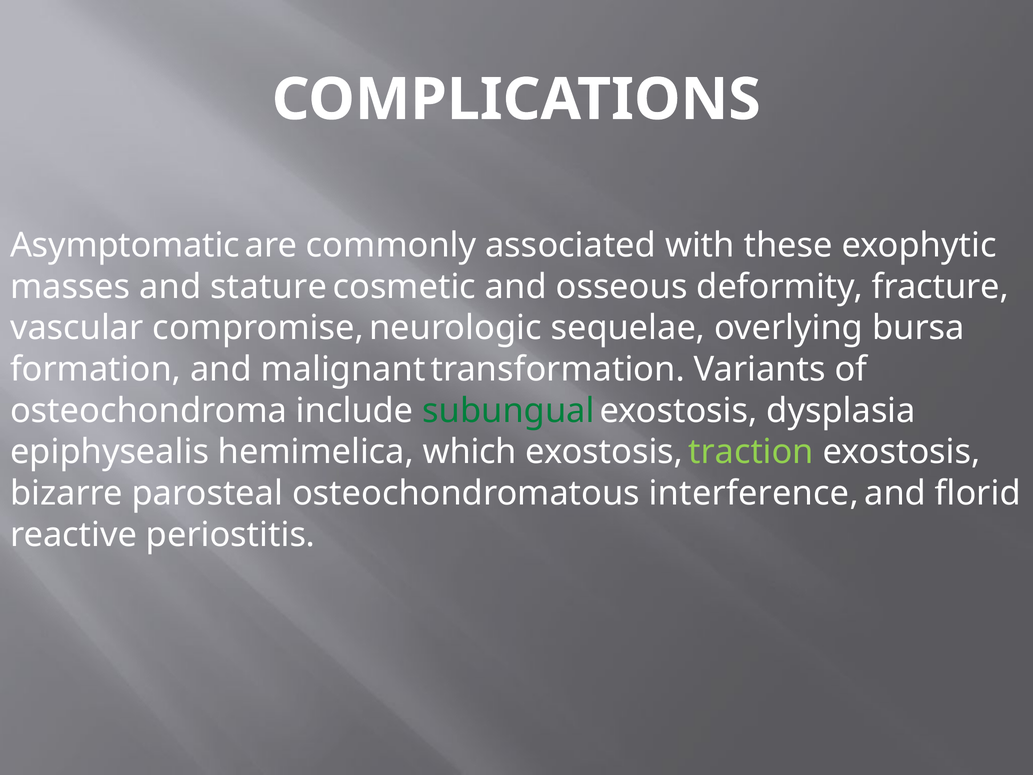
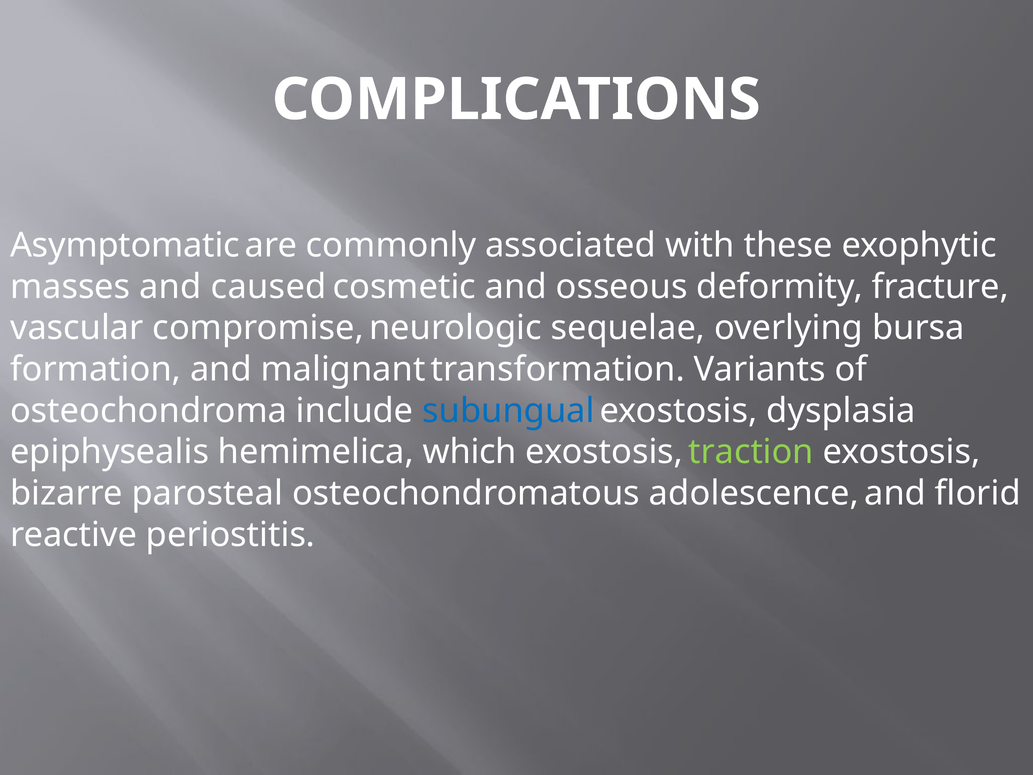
stature: stature -> caused (269, 287)
subungual colour: green -> blue (508, 411)
interference: interference -> adolescence (754, 493)
